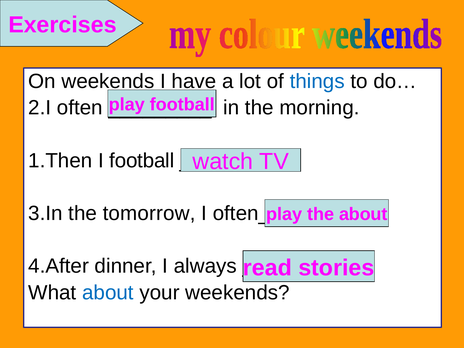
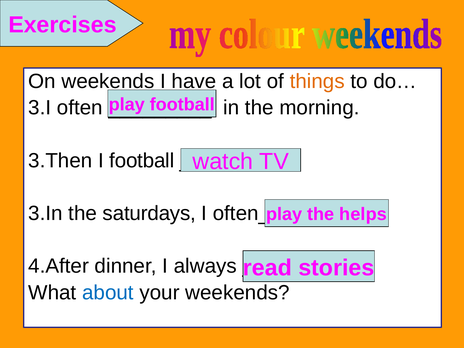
things colour: blue -> orange (317, 81)
2.I: 2.I -> 3.I (40, 108)
1.Then: 1.Then -> 3.Then (60, 161)
tomorrow: tomorrow -> saturdays (149, 213)
about: about -> helps (363, 214)
